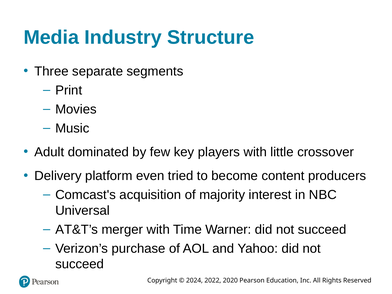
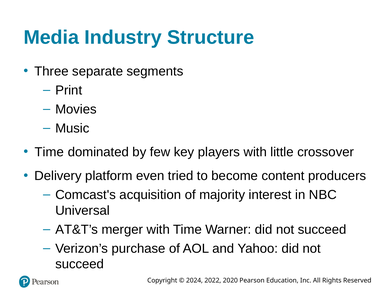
Adult: Adult -> Time (49, 152)
